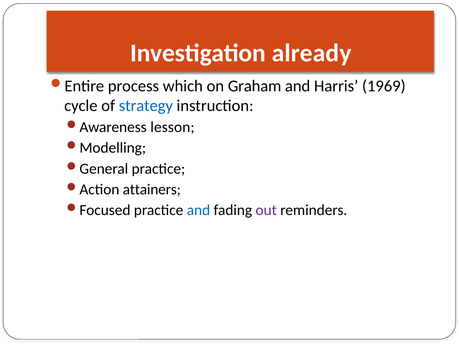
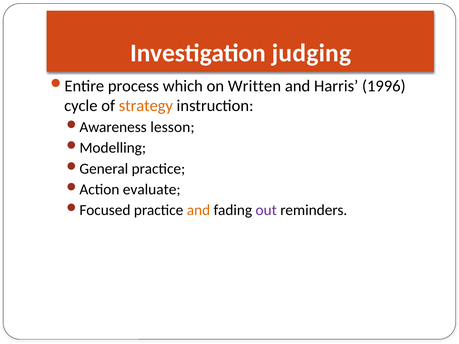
already: already -> judging (311, 53)
Graham: Graham -> Written (254, 86)
1969: 1969 -> 1996 (384, 86)
strategy colour: blue -> orange (146, 106)
attainers: attainers -> evaluate (152, 190)
and colour: blue -> orange (198, 210)
